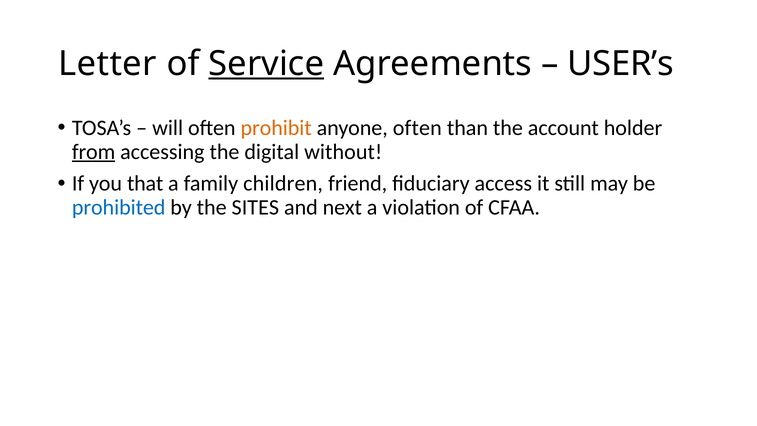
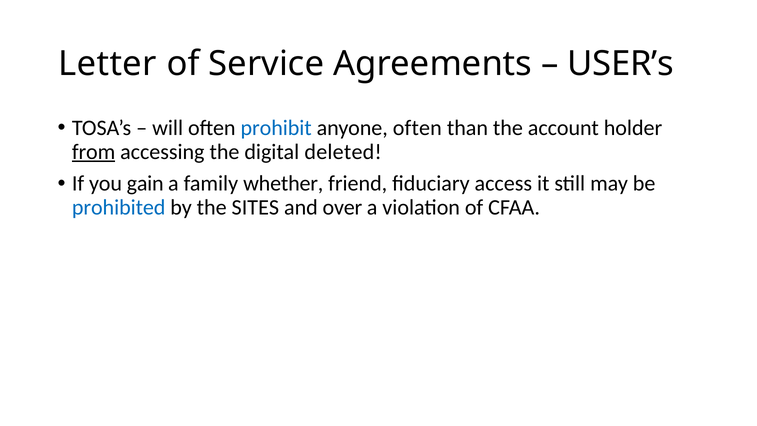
Service underline: present -> none (266, 64)
prohibit colour: orange -> blue (276, 128)
without: without -> deleted (343, 152)
that: that -> gain (145, 184)
children: children -> whether (283, 184)
next: next -> over (342, 207)
